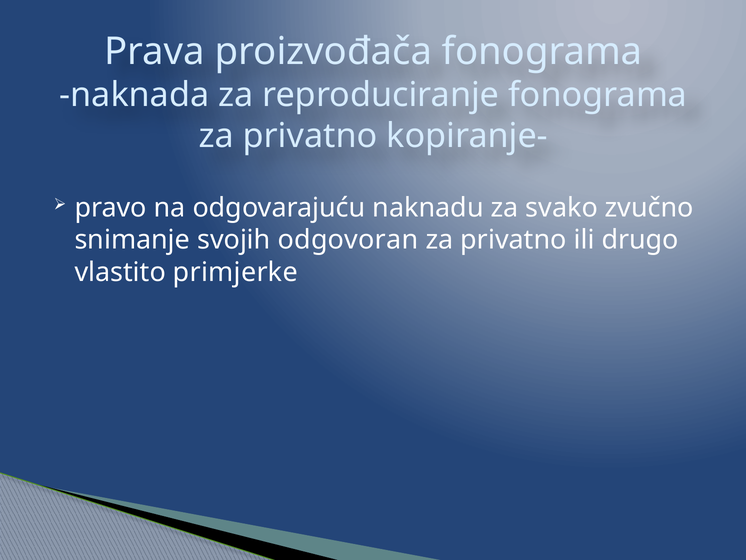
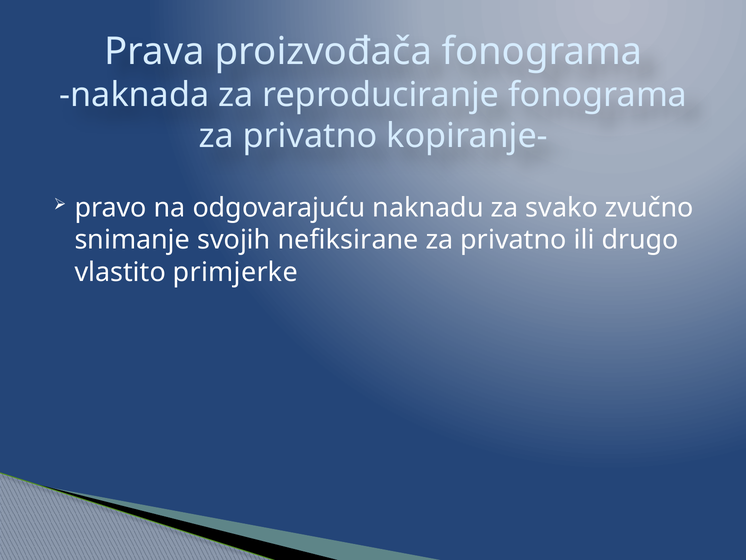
odgovoran: odgovoran -> nefiksirane (348, 240)
